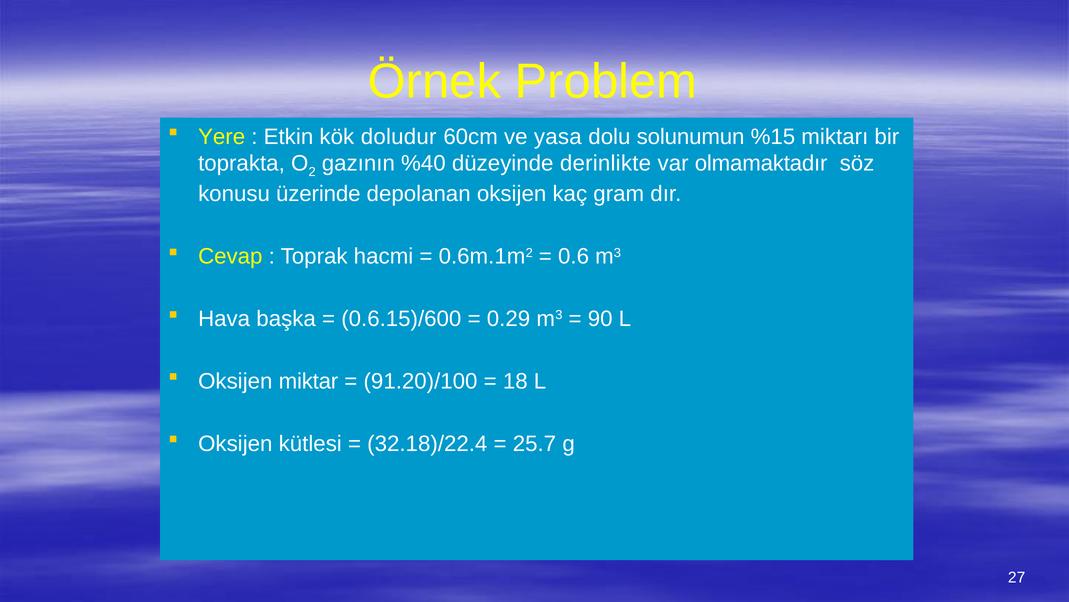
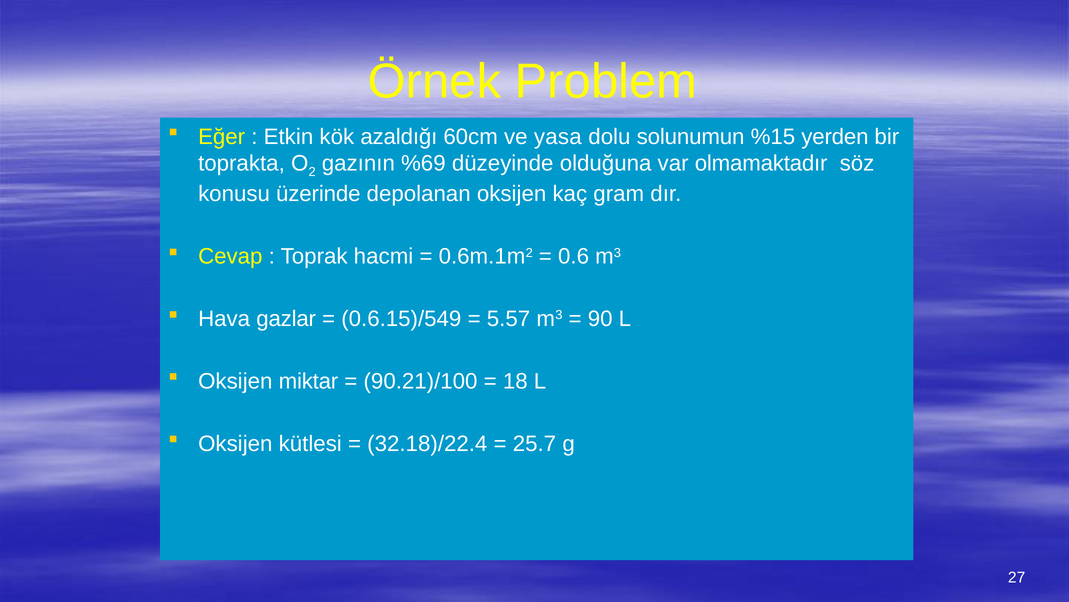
Yere: Yere -> Eğer (222, 137)
doludur: doludur -> azaldığı (399, 137)
miktarı: miktarı -> yerden (835, 137)
%40: %40 -> %69 (423, 163)
derinlikte: derinlikte -> olduğuna (606, 163)
başka: başka -> gazlar (286, 318)
0.6.15)/600: 0.6.15)/600 -> 0.6.15)/549 (401, 318)
0.29: 0.29 -> 5.57 (508, 318)
91.20)/100: 91.20)/100 -> 90.21)/100 (421, 381)
